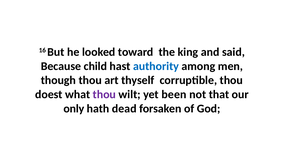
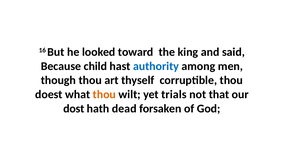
thou colour: purple -> orange (104, 95)
been: been -> trials (174, 95)
only: only -> dost (74, 109)
